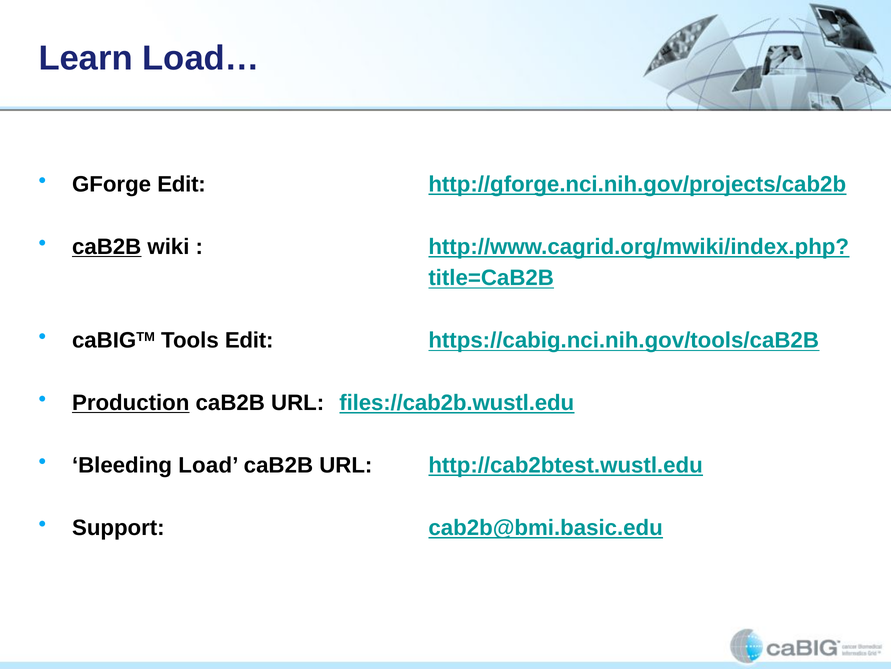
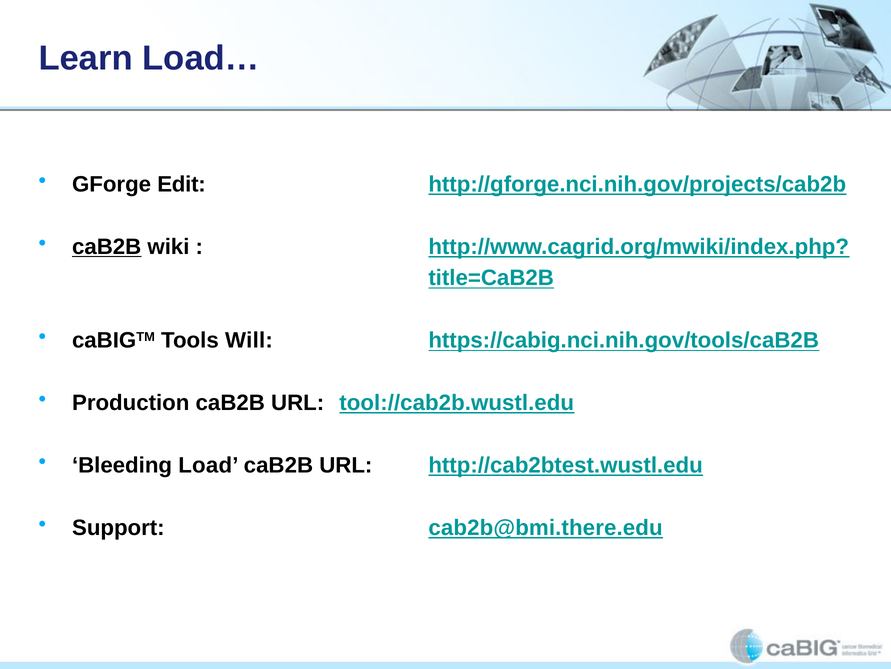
Tools Edit: Edit -> Will (249, 340)
Production underline: present -> none (131, 403)
files://cab2b.wustl.edu: files://cab2b.wustl.edu -> tool://cab2b.wustl.edu (457, 403)
cab2b@bmi.basic.edu: cab2b@bmi.basic.edu -> cab2b@bmi.there.edu (546, 527)
